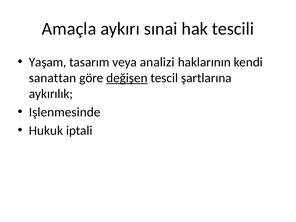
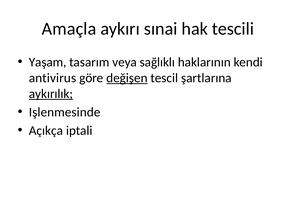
analizi: analizi -> sağlıklı (157, 62)
sanattan: sanattan -> antivirus (53, 78)
aykırılık underline: none -> present (51, 94)
Hukuk: Hukuk -> Açıkça (46, 131)
